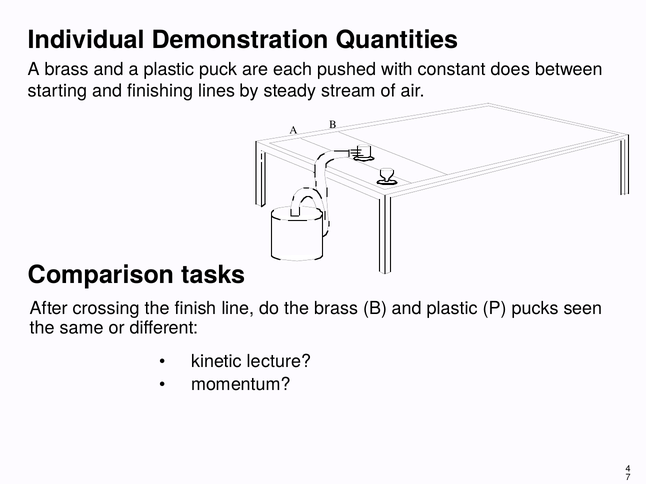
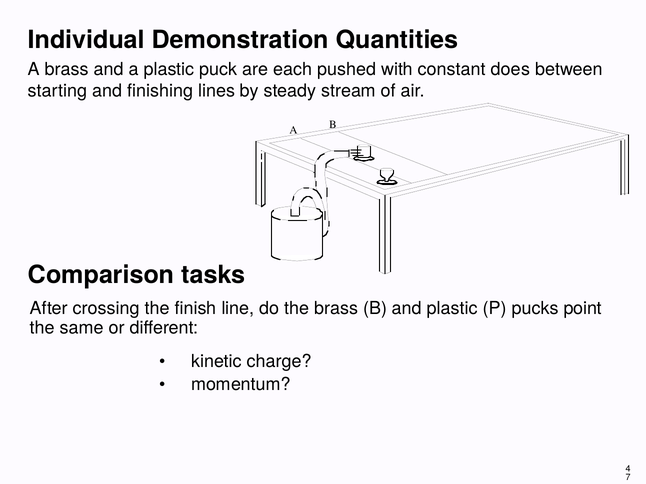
seen: seen -> point (583, 309)
lecture: lecture -> charge (279, 362)
